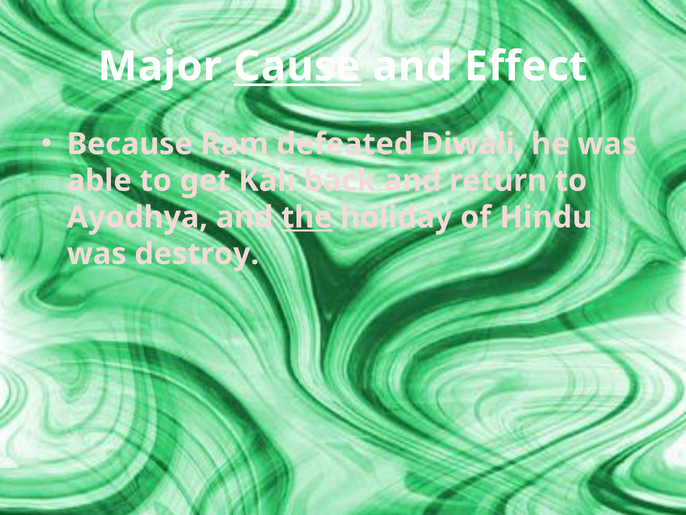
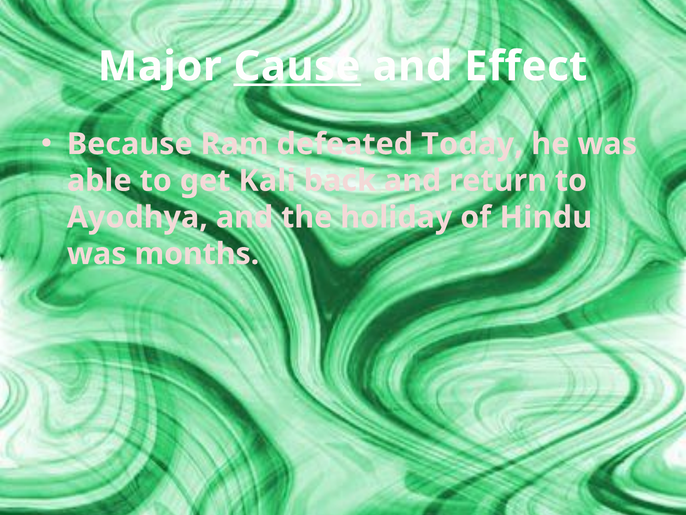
Diwali: Diwali -> Today (472, 144)
the underline: present -> none (307, 217)
destroy: destroy -> months (197, 254)
